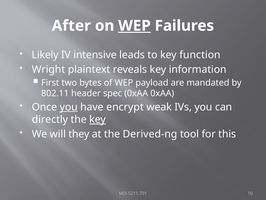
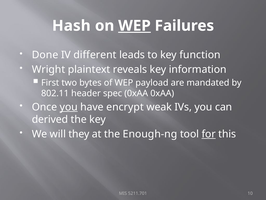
After: After -> Hash (71, 26)
Likely: Likely -> Done (45, 55)
intensive: intensive -> different (95, 55)
directly: directly -> derived (50, 119)
key underline: present -> none (98, 119)
Derived-ng: Derived-ng -> Enough-ng (150, 134)
for underline: none -> present (209, 134)
